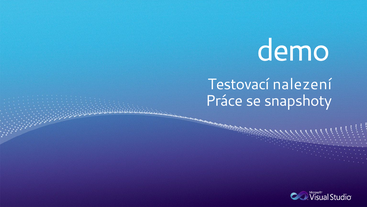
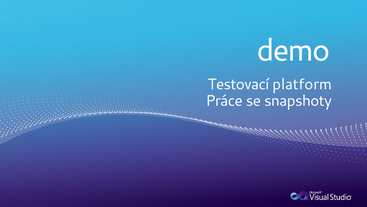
nalezení: nalezení -> platform (302, 84)
